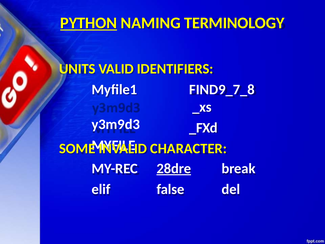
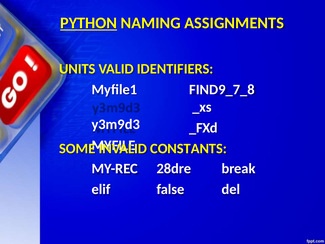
TERMINOLOGY: TERMINOLOGY -> ASSIGNMENTS (234, 23)
CHARACTER: CHARACTER -> CONSTANTS (188, 149)
28dre underline: present -> none (174, 168)
